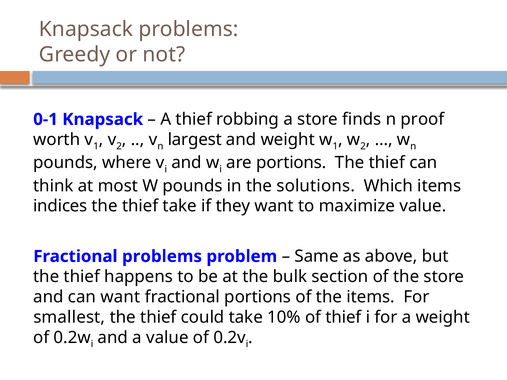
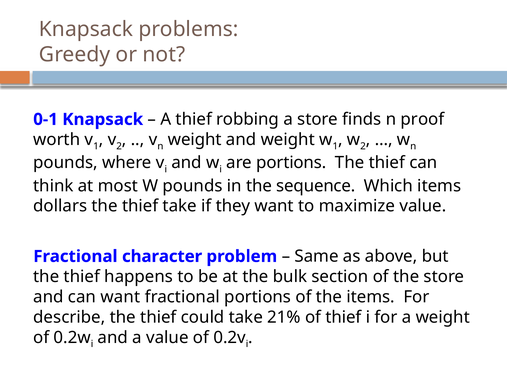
n largest: largest -> weight (195, 140)
solutions: solutions -> sequence (316, 186)
indices: indices -> dollars (60, 206)
Fractional problems: problems -> character (162, 257)
smallest: smallest -> describe (69, 317)
10%: 10% -> 21% (284, 317)
